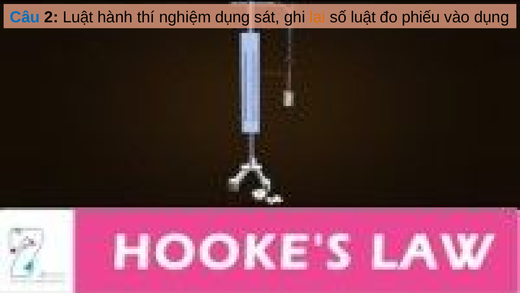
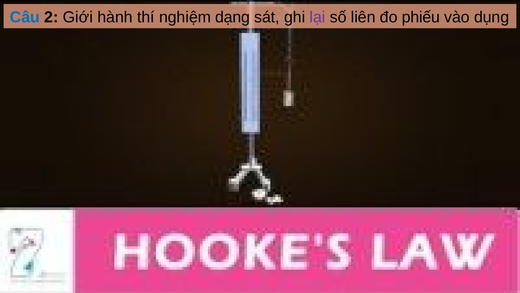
2 Luật: Luật -> Giới (78, 17)
nghiệm dụng: dụng -> dạng (233, 17)
lại colour: orange -> purple (318, 17)
số luật: luật -> liên (363, 17)
